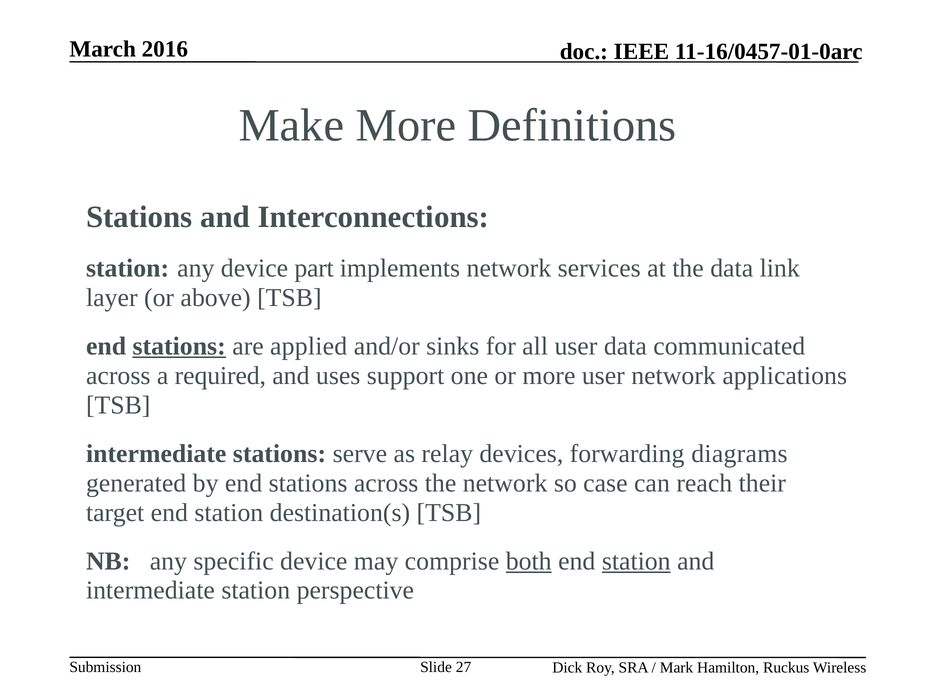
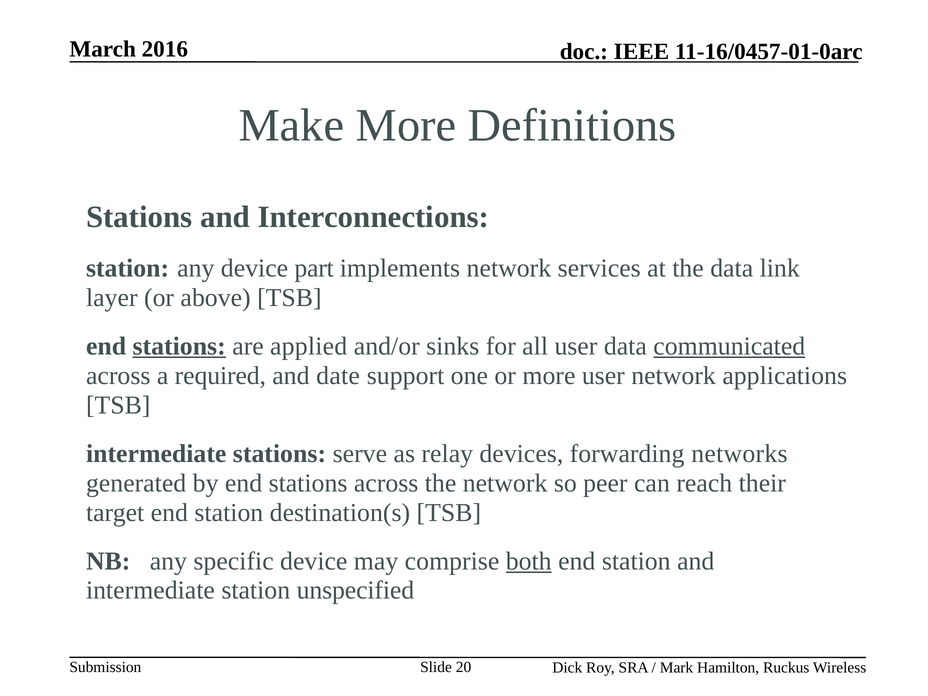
communicated underline: none -> present (729, 346)
uses: uses -> date (338, 376)
diagrams: diagrams -> networks (739, 454)
case: case -> peer (605, 483)
station underline: present -> none (636, 561)
perspective: perspective -> unspecified (355, 590)
27: 27 -> 20 (464, 667)
